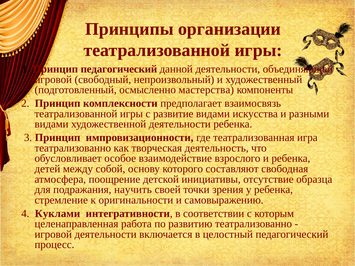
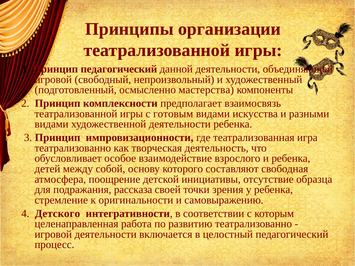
развитие: развитие -> готовым (173, 114)
научить: научить -> рассказа (133, 190)
Куклами: Куклами -> Детского (58, 214)
